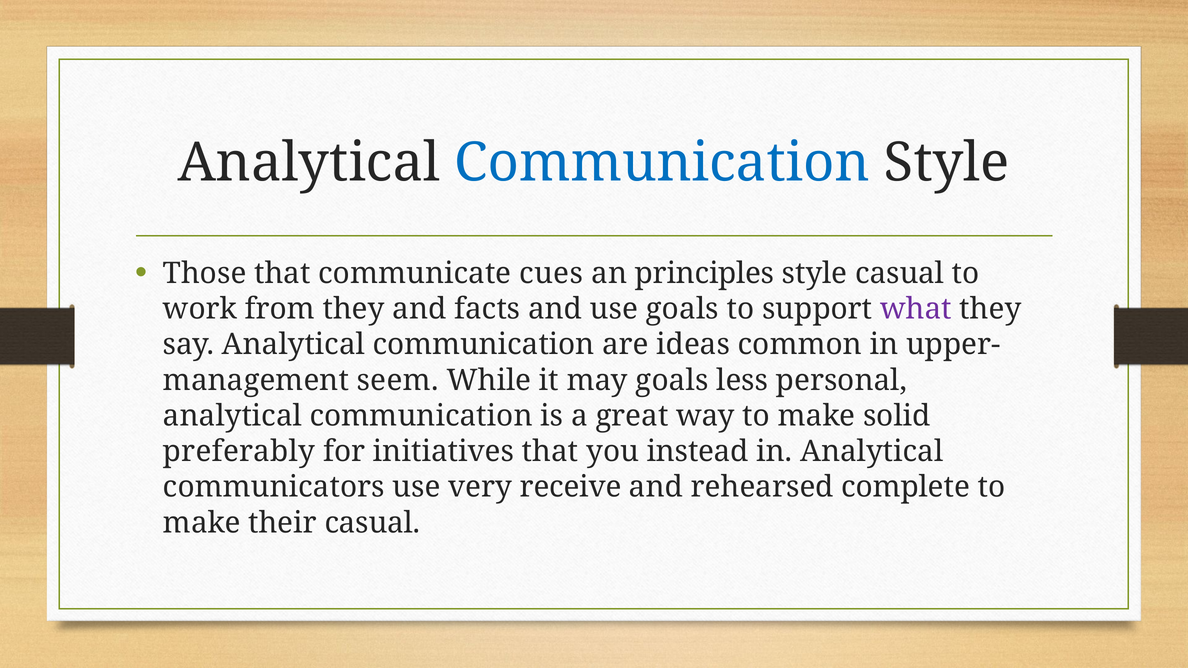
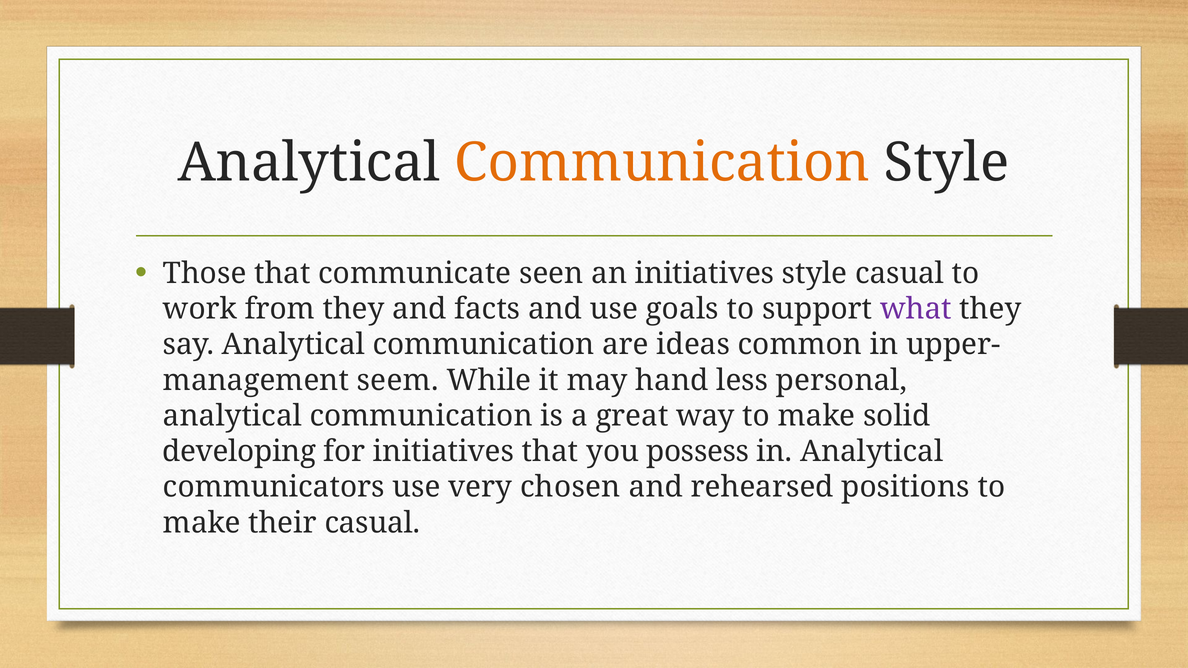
Communication colour: blue -> orange (662, 163)
cues: cues -> seen (551, 274)
an principles: principles -> initiatives (705, 274)
may goals: goals -> hand (672, 380)
preferably: preferably -> developing (239, 452)
instead: instead -> possess (698, 452)
receive: receive -> chosen (570, 487)
complete: complete -> positions (906, 487)
